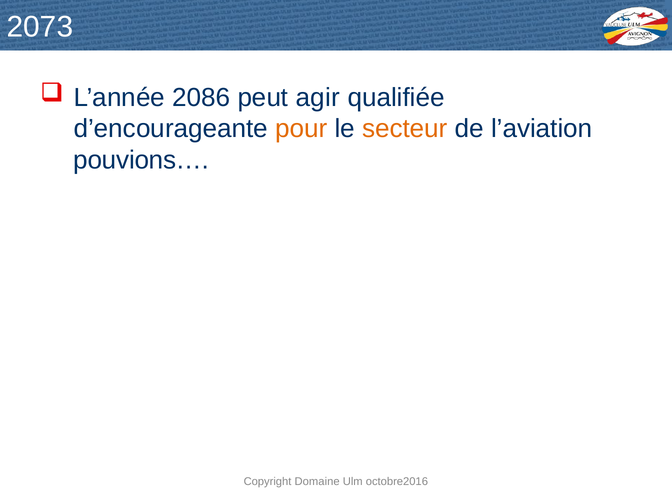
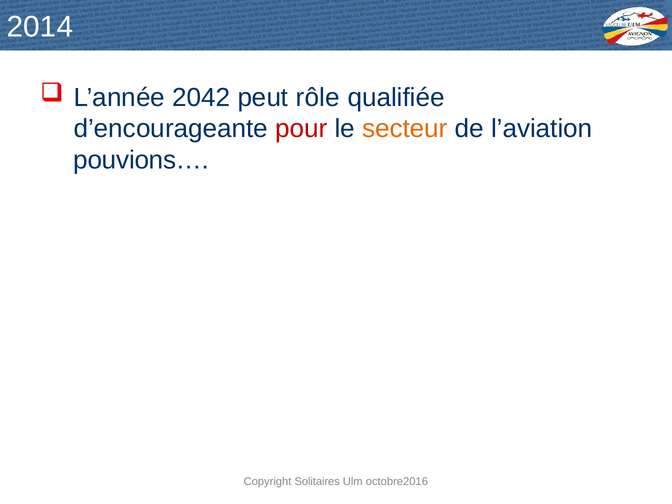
2073: 2073 -> 2014 (40, 27)
2086: 2086 -> 2042 (201, 97)
agir: agir -> rôle (318, 97)
pour colour: orange -> red (301, 129)
Domaine: Domaine -> Solitaires (317, 481)
